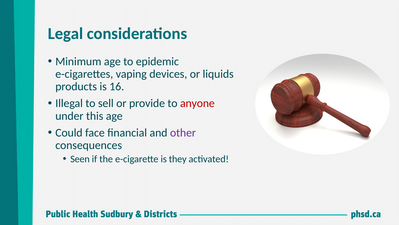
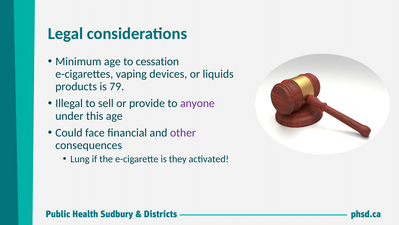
epidemic: epidemic -> cessation (157, 61)
16: 16 -> 79 (117, 86)
anyone colour: red -> purple (197, 103)
Seen: Seen -> Lung (80, 159)
